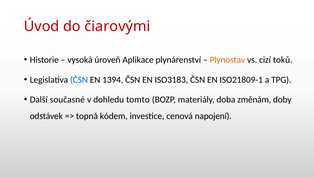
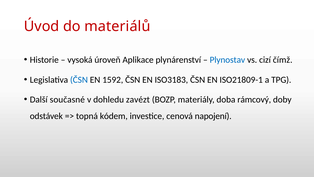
čiarovými: čiarovými -> materiálů (117, 26)
Plynostav colour: orange -> blue (227, 60)
toků: toků -> čímž (283, 60)
1394: 1394 -> 1592 (113, 80)
tomto: tomto -> zavézt (138, 99)
změnám: změnám -> rámcový (254, 99)
